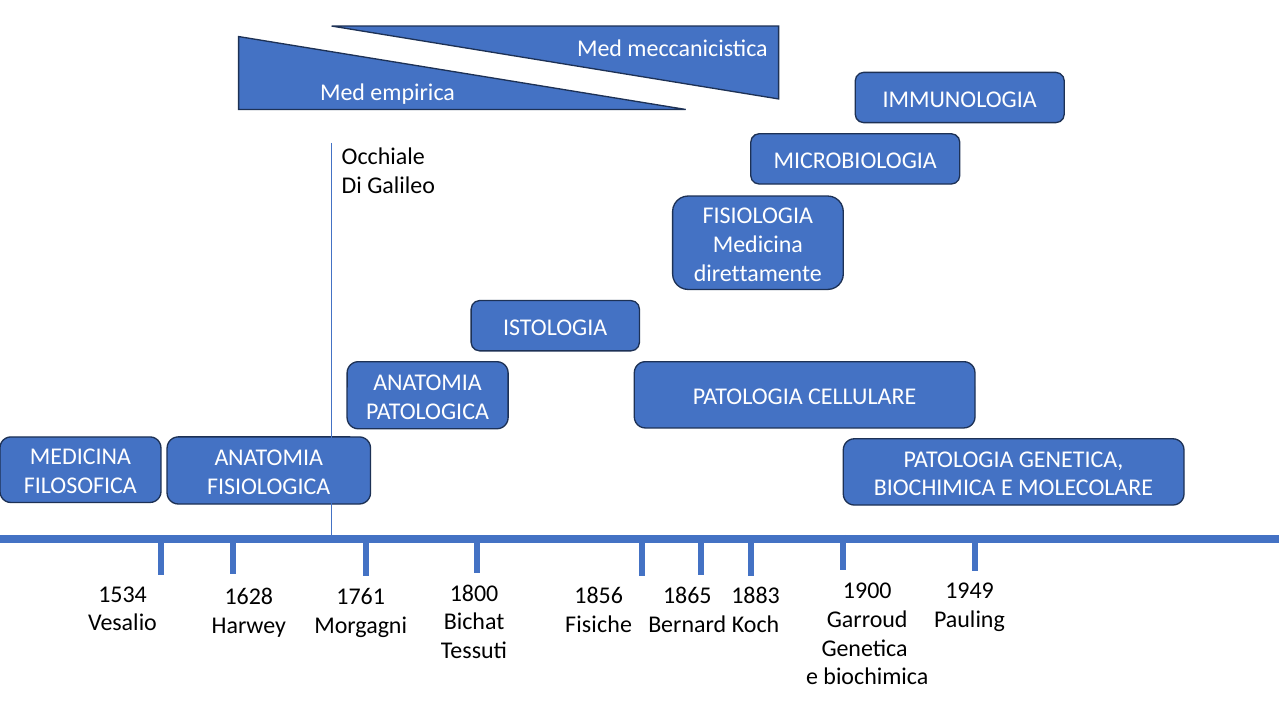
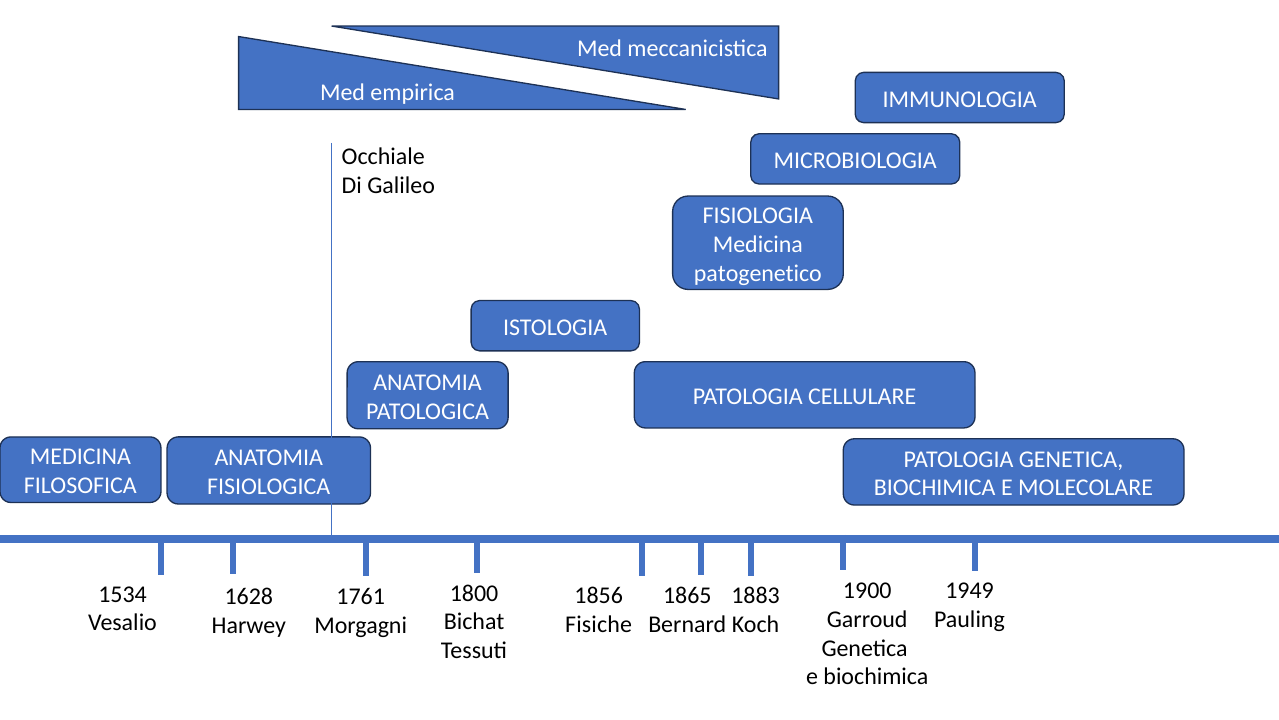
direttamente: direttamente -> patogenetico (758, 273)
